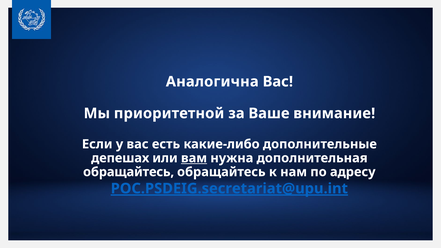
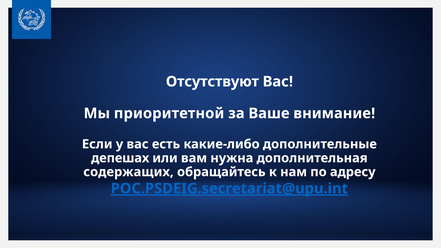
Аналогична: Аналогична -> Отсутствуют (212, 82)
вам underline: present -> none (194, 158)
обращайтесь: обращайтесь -> содержащих (128, 172)
